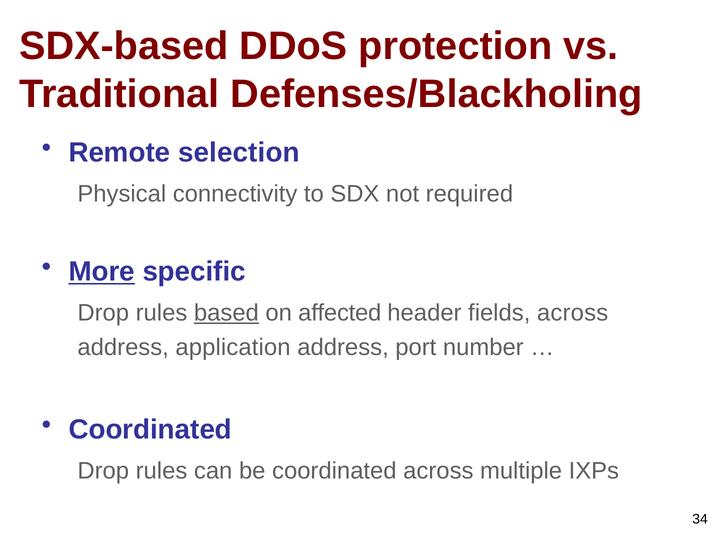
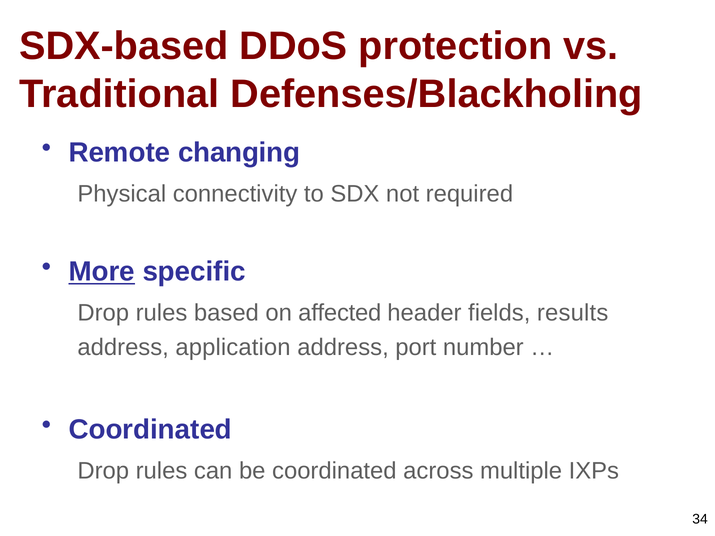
selection: selection -> changing (239, 153)
based underline: present -> none (226, 313)
fields across: across -> results (573, 313)
